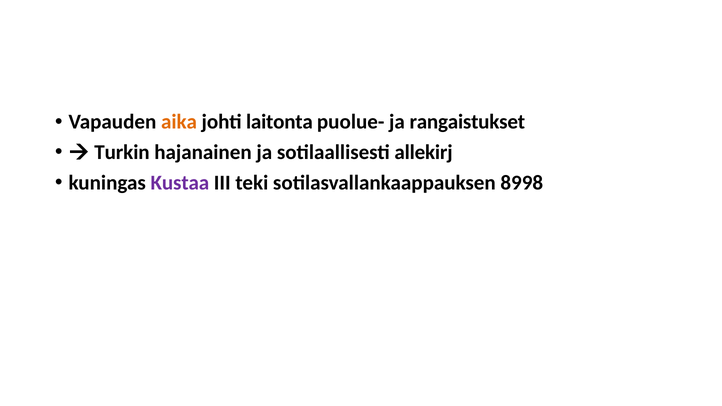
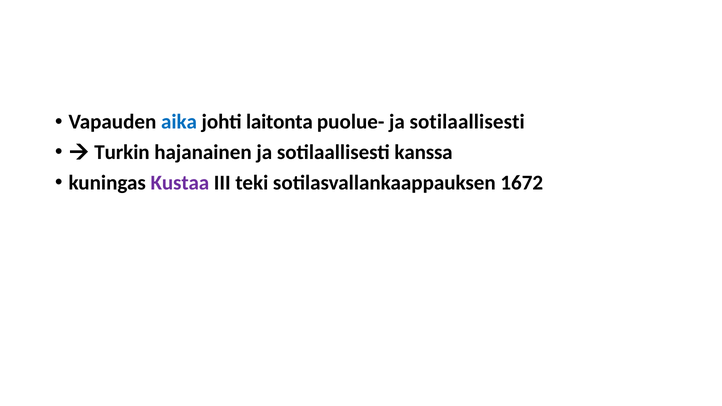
aika colour: orange -> blue (179, 122)
puolue- ja rangaistukset: rangaistukset -> sotilaallisesti (467, 122)
allekirj: allekirj -> kanssa (424, 152)
8998: 8998 -> 1672 (522, 183)
